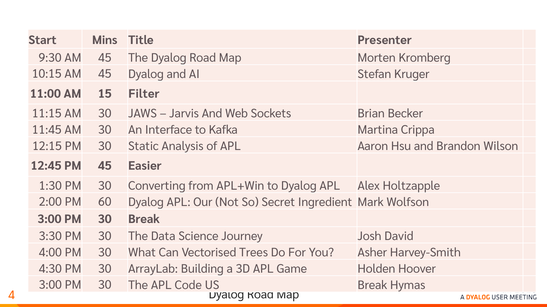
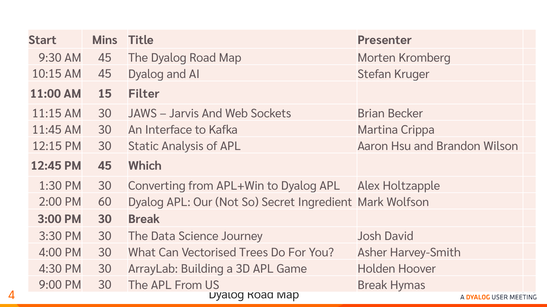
Easier: Easier -> Which (145, 166)
3:00: 3:00 -> 9:00 (50, 286)
APL Code: Code -> From (188, 286)
